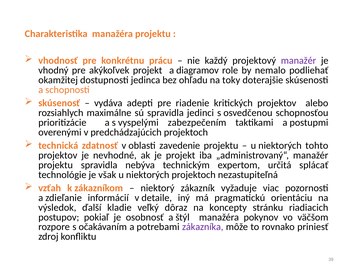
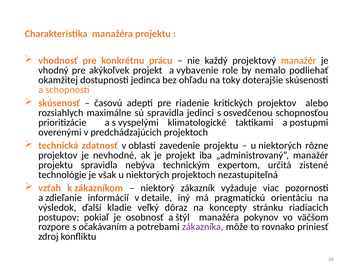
manažér colour: purple -> orange (299, 61)
diagramov: diagramov -> vybavenie (197, 70)
vydáva: vydáva -> časovú (108, 103)
zabezpečením: zabezpečením -> klimatologické (197, 122)
tohto: tohto -> rôzne (317, 145)
splácať: splácať -> zistené (314, 165)
